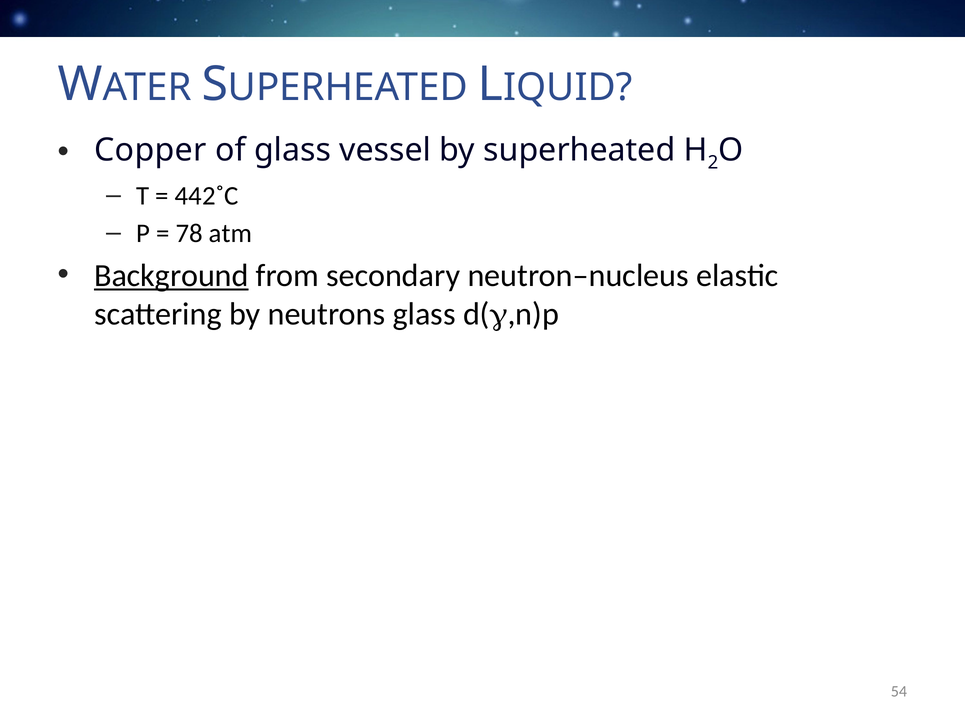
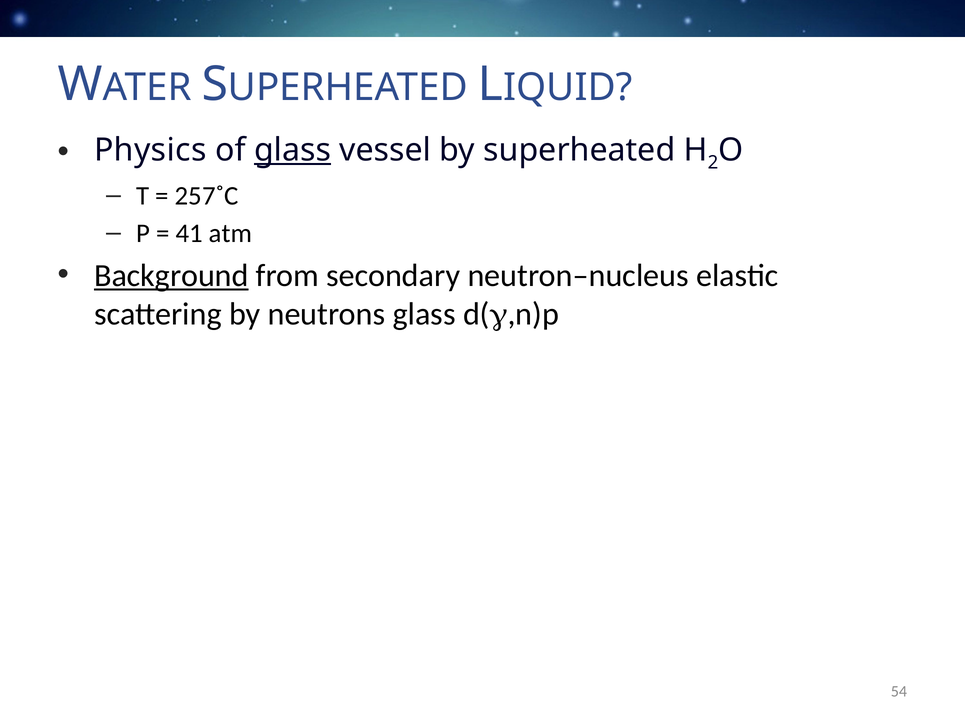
Copper: Copper -> Physics (150, 150)
glass underline: none -> present (293, 150)
442˚C: 442˚C -> 257˚C (207, 196)
78: 78 -> 41 (189, 233)
